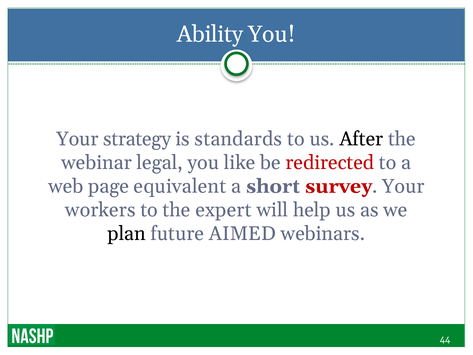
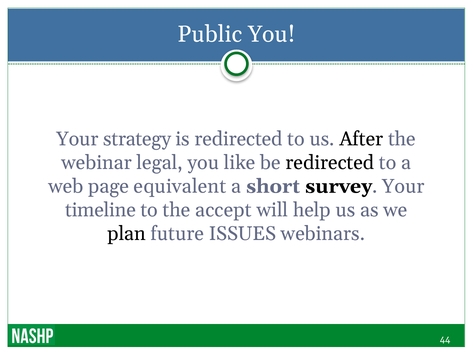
Ability: Ability -> Public (210, 34)
is standards: standards -> redirected (239, 139)
redirected colour: red -> black (330, 163)
survey colour: red -> black (339, 186)
workers: workers -> timeline (100, 210)
expert: expert -> accept (223, 210)
AIMED: AIMED -> ISSUES (243, 233)
